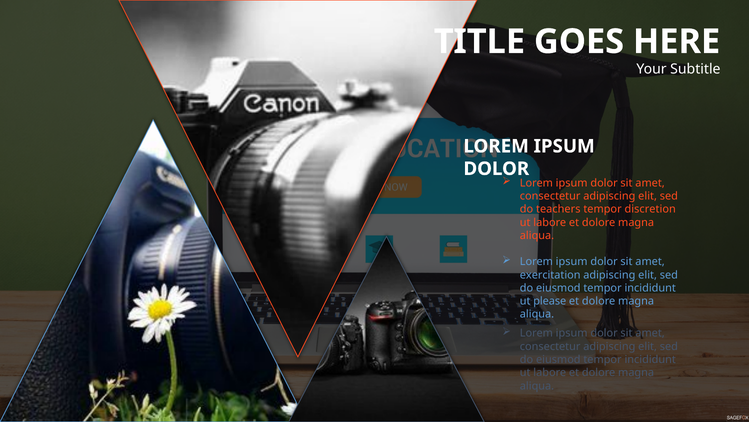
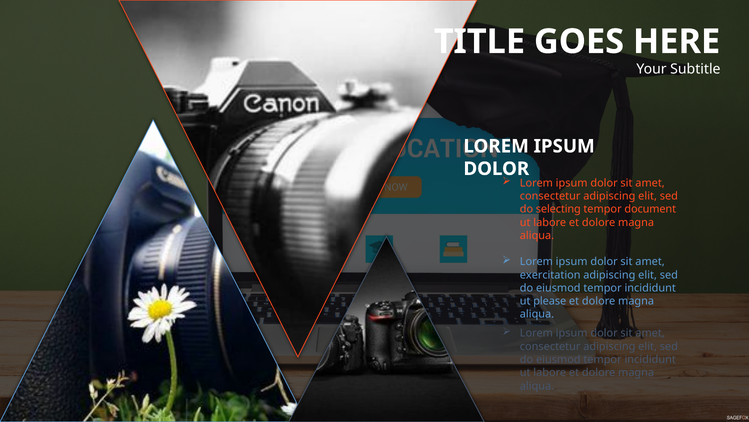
teachers: teachers -> selecting (558, 209)
discretion: discretion -> document (650, 209)
